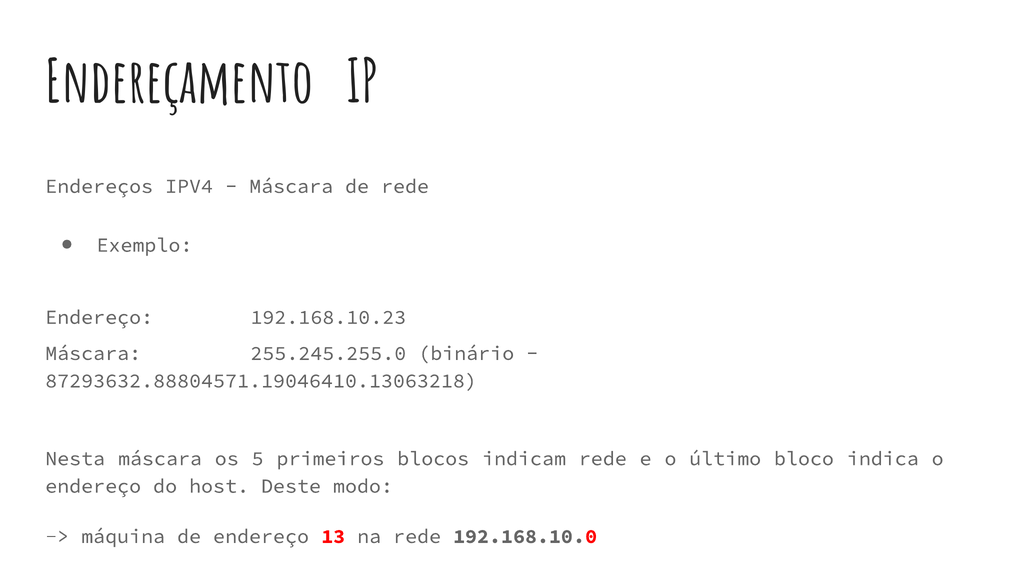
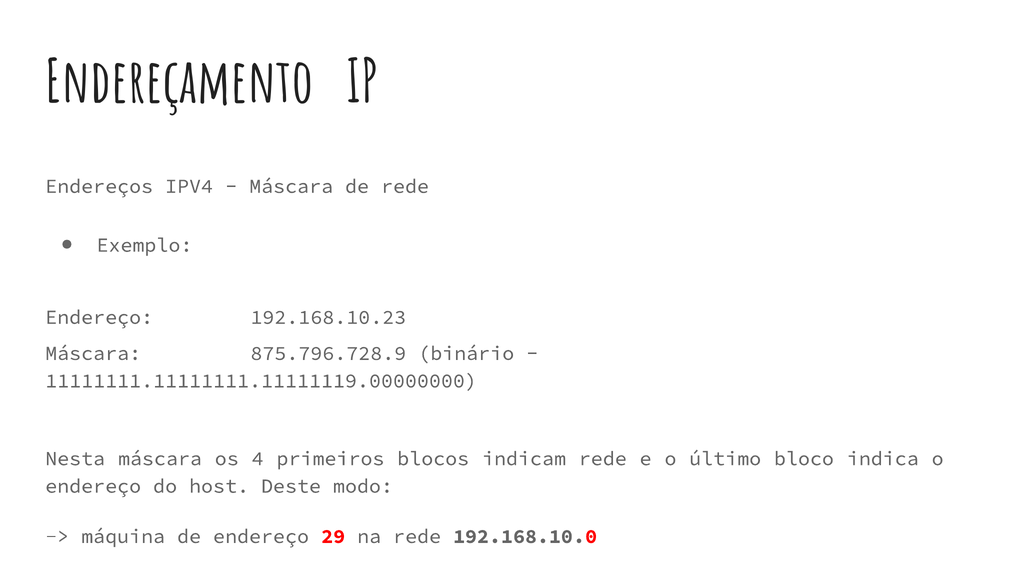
255.245.255.0: 255.245.255.0 -> 875.796.728.9 (328, 353)
87293632.88804571.19046410.13063218: 87293632.88804571.19046410.13063218 -> 11111111.11111111.11111119.00000000 (261, 381)
5: 5 -> 4 (258, 459)
13: 13 -> 29 (333, 537)
